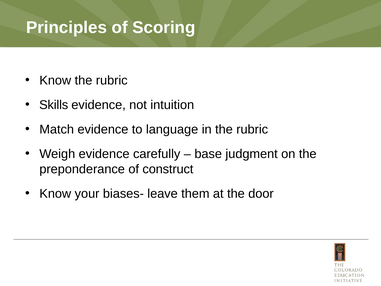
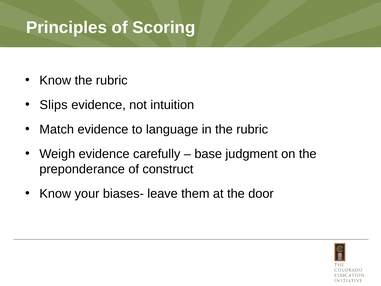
Skills: Skills -> Slips (54, 105)
